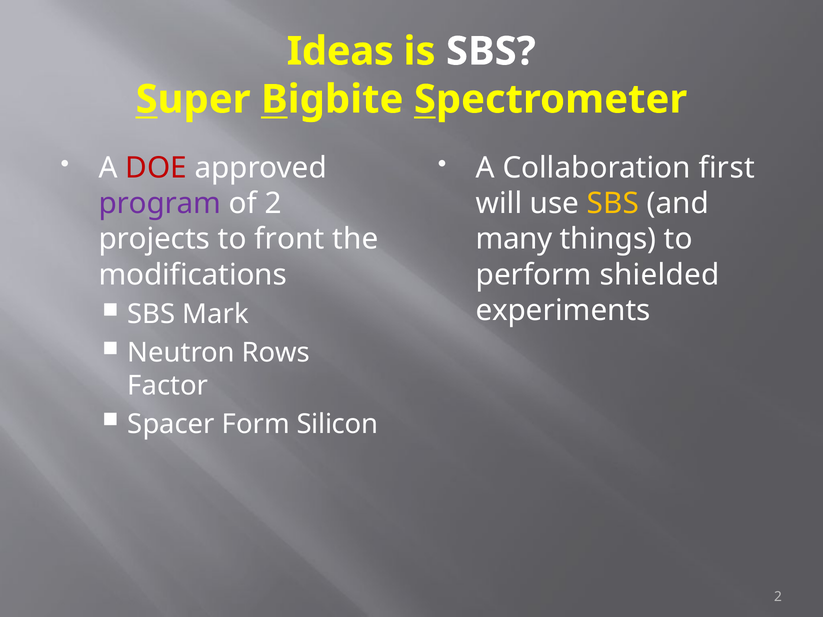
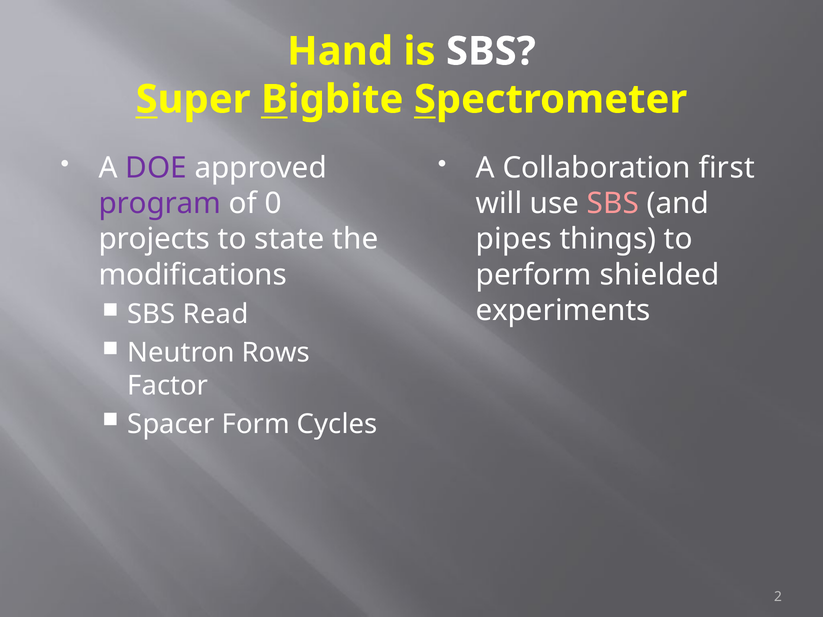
Ideas: Ideas -> Hand (340, 51)
DOE colour: red -> purple (156, 168)
of 2: 2 -> 0 (273, 204)
SBS colour: yellow -> pink (613, 204)
front: front -> state (289, 239)
many: many -> pipes (514, 239)
Mark: Mark -> Read (216, 315)
Silicon: Silicon -> Cycles (337, 424)
